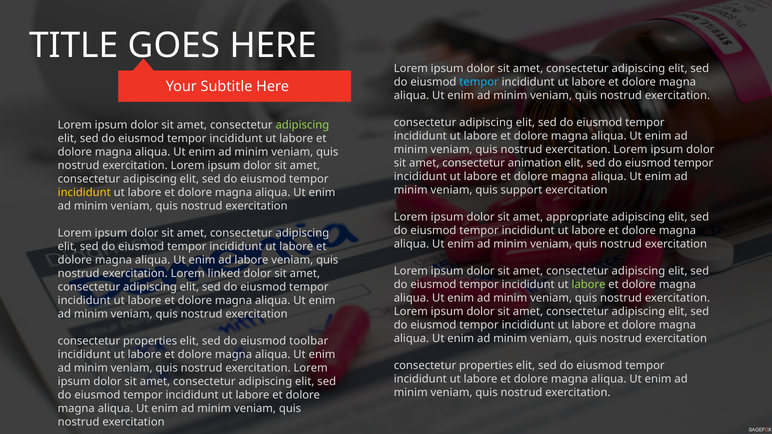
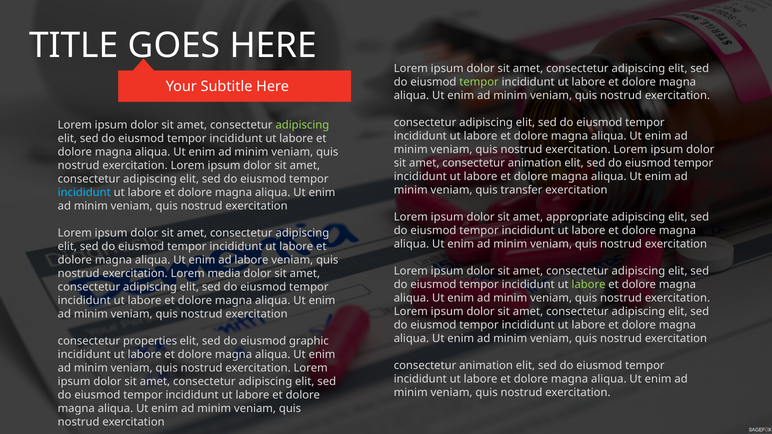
tempor colour: light blue -> light green (479, 82)
support: support -> transfer (521, 190)
incididunt colour: yellow -> light blue (84, 193)
linked: linked -> media (224, 274)
toolbar: toolbar -> graphic (309, 341)
properties: properties -> animation (486, 366)
